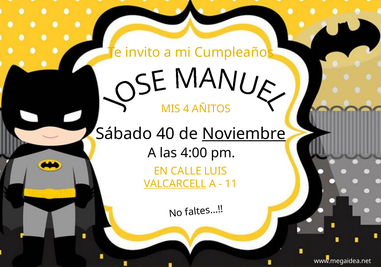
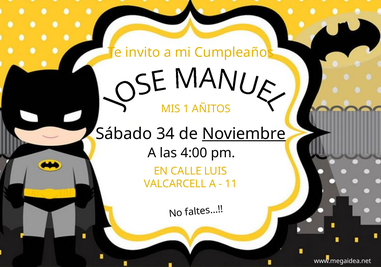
4: 4 -> 1 (186, 109)
40: 40 -> 34 (166, 134)
VALCARCELL underline: present -> none (175, 184)
